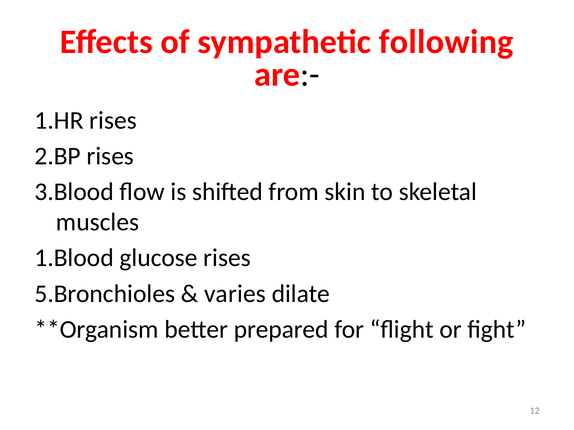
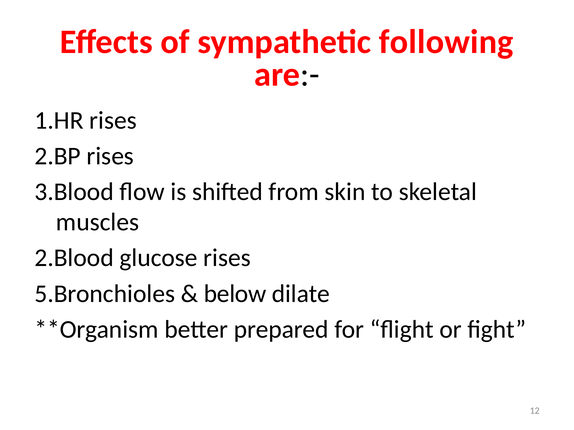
1.Blood: 1.Blood -> 2.Blood (74, 258)
varies: varies -> below (235, 294)
